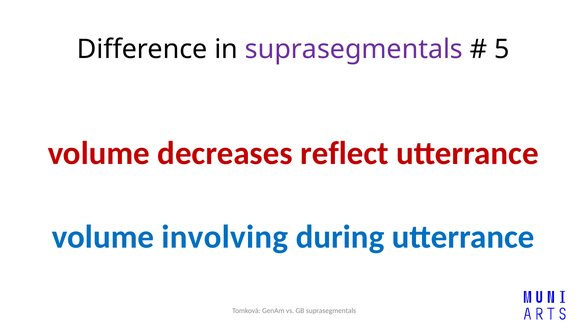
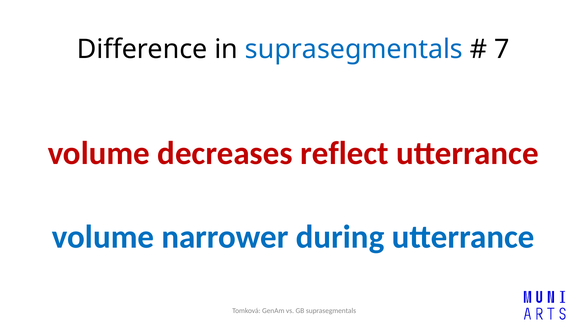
suprasegmentals colour: purple -> blue (354, 49)
5: 5 -> 7 (502, 49)
involving: involving -> narrower (225, 237)
